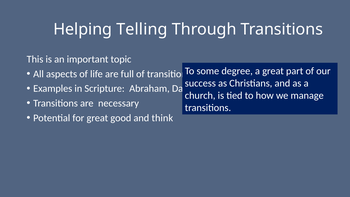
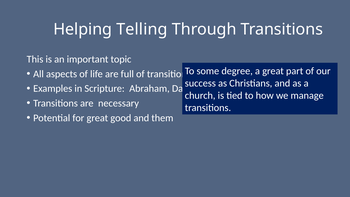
think: think -> them (162, 118)
